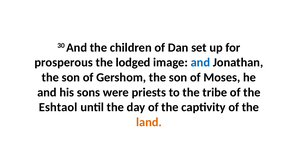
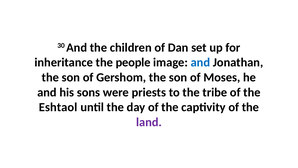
prosperous: prosperous -> inheritance (64, 62)
lodged: lodged -> people (133, 62)
land colour: orange -> purple (149, 122)
